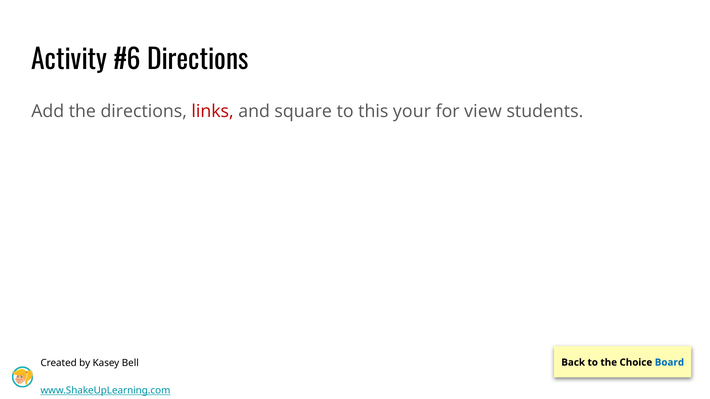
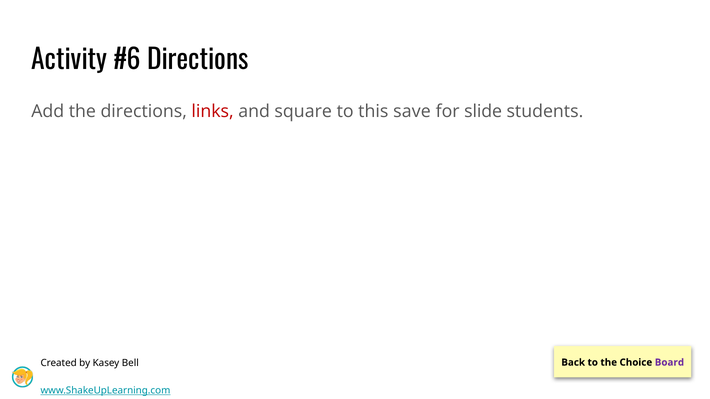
your: your -> save (412, 112)
view: view -> slide (483, 112)
Board colour: blue -> purple (669, 363)
